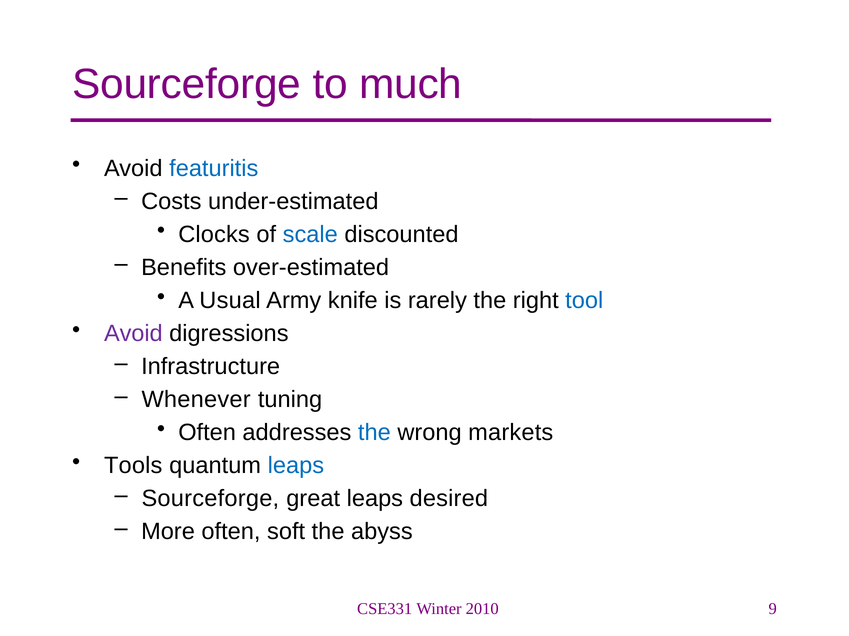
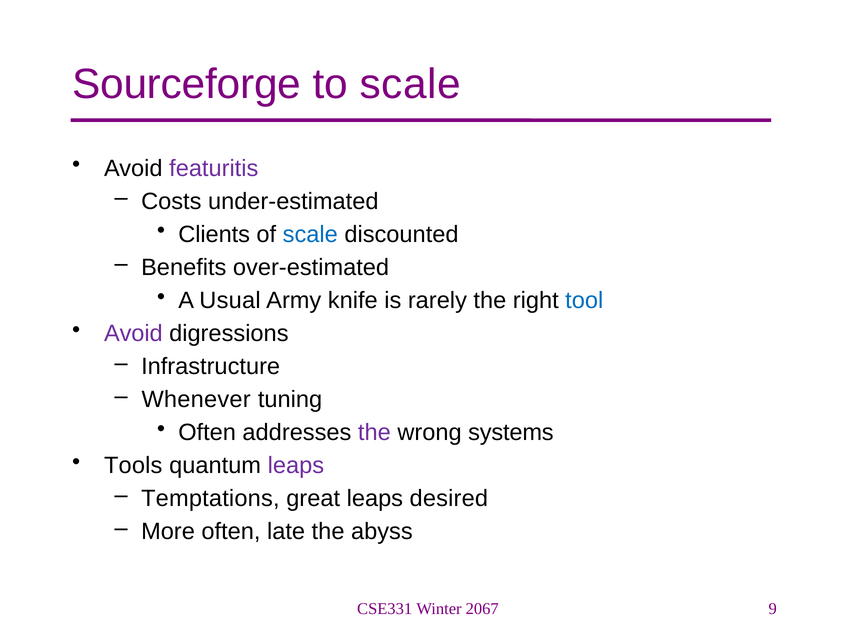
to much: much -> scale (410, 84)
featuritis colour: blue -> purple (214, 169)
Clocks: Clocks -> Clients (214, 235)
the colour: blue -> purple (374, 433)
markets: markets -> systems (511, 433)
leaps colour: blue -> purple (296, 466)
Sourceforge: Sourceforge -> Temptations (210, 499)
soft: soft -> late (286, 532)
2010: 2010 -> 2067 (482, 610)
